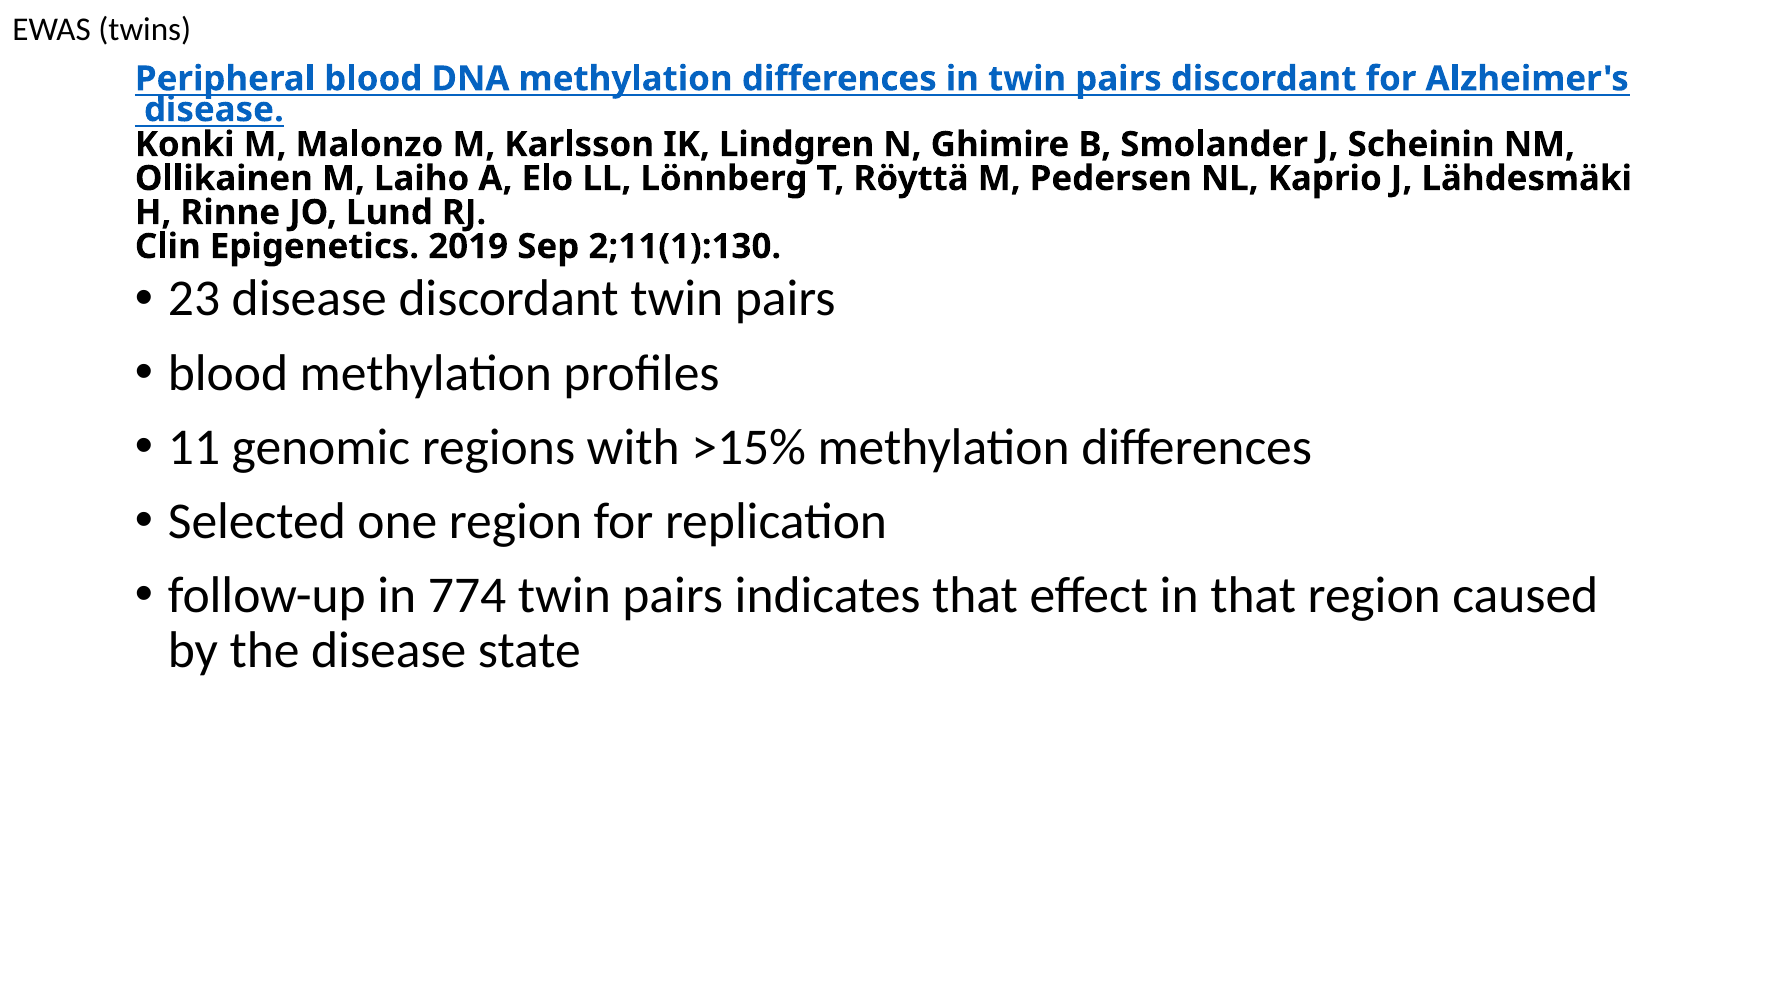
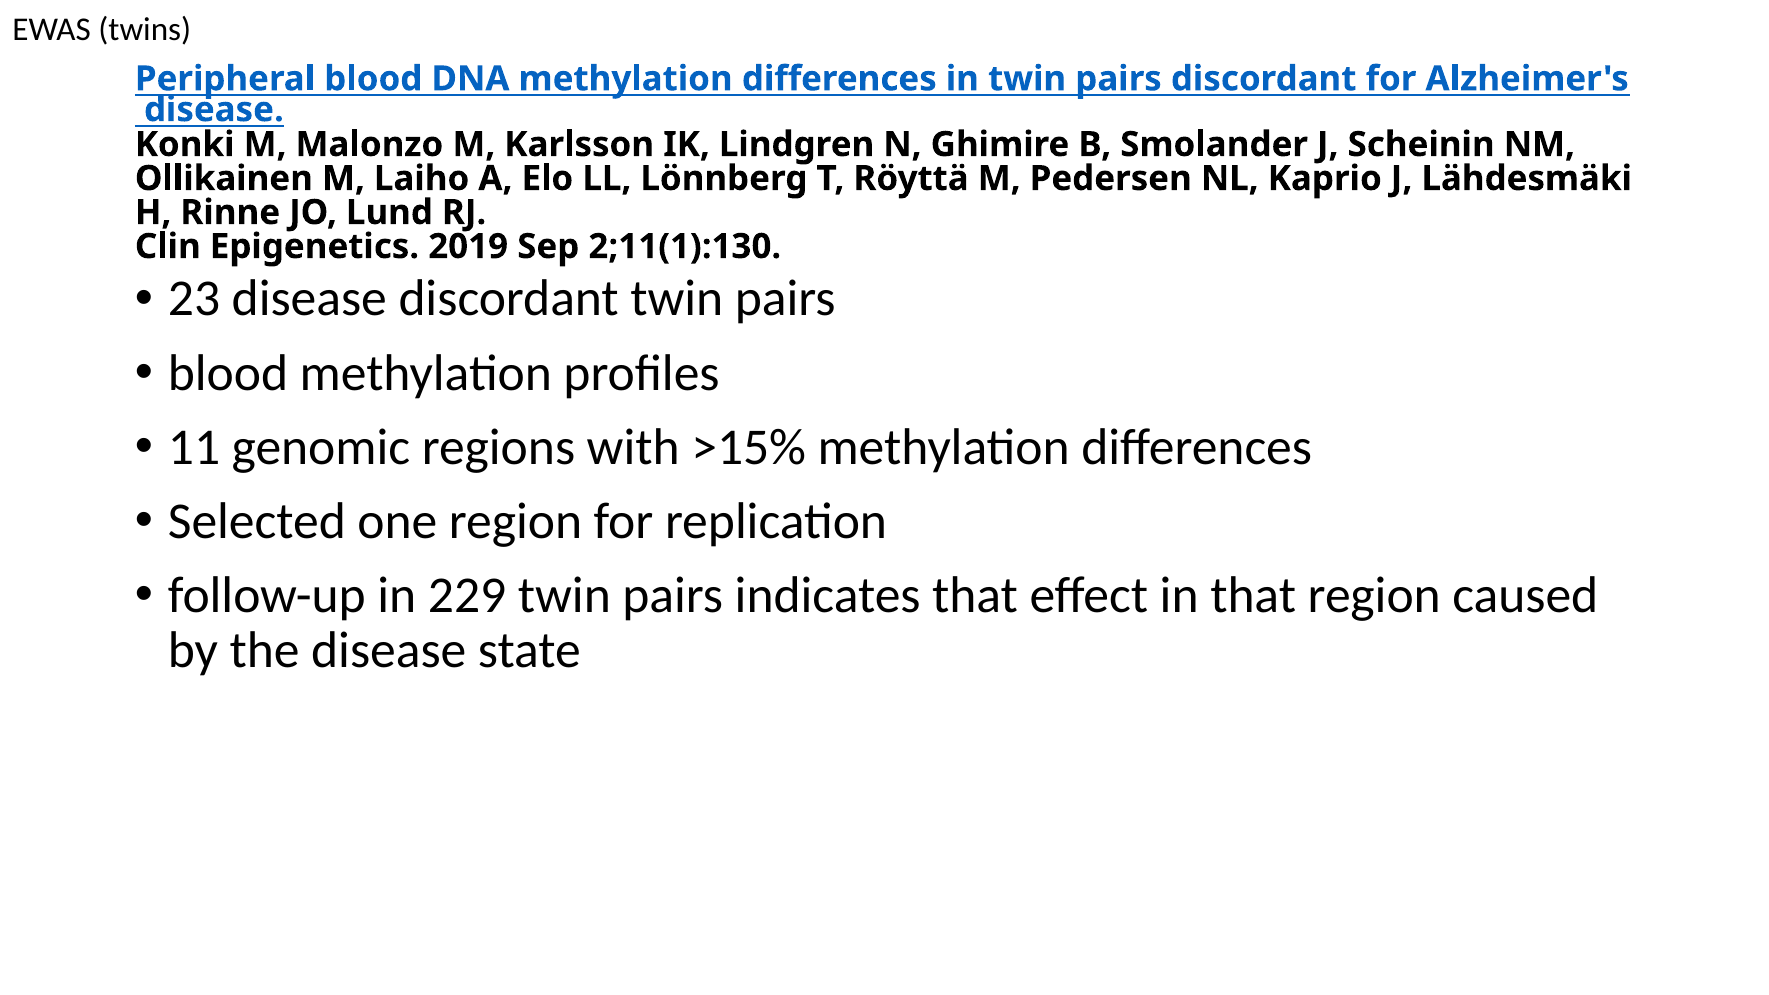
774: 774 -> 229 (467, 595)
